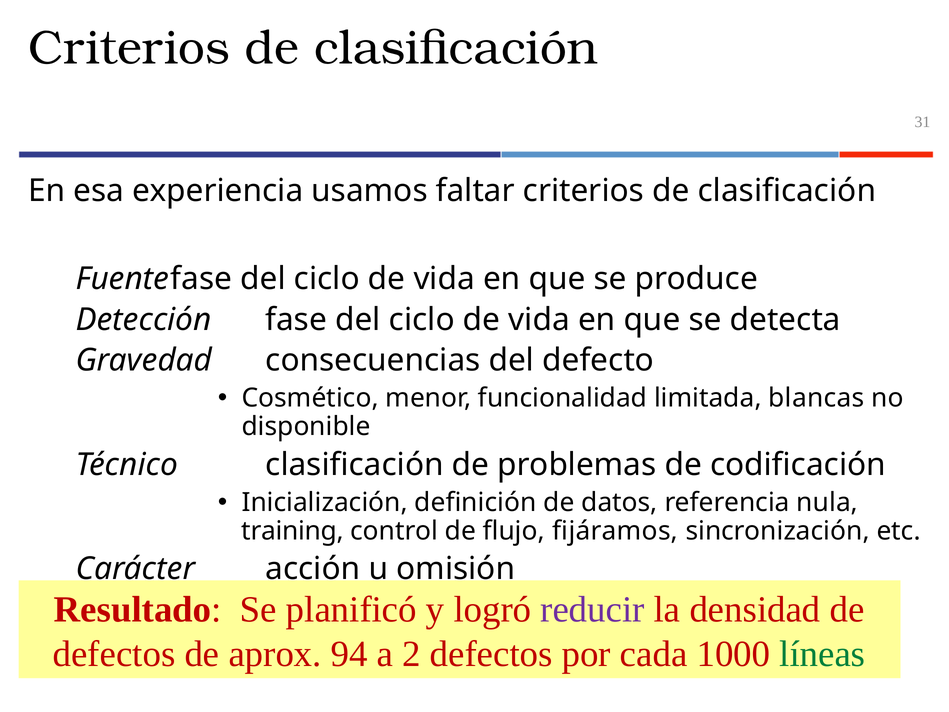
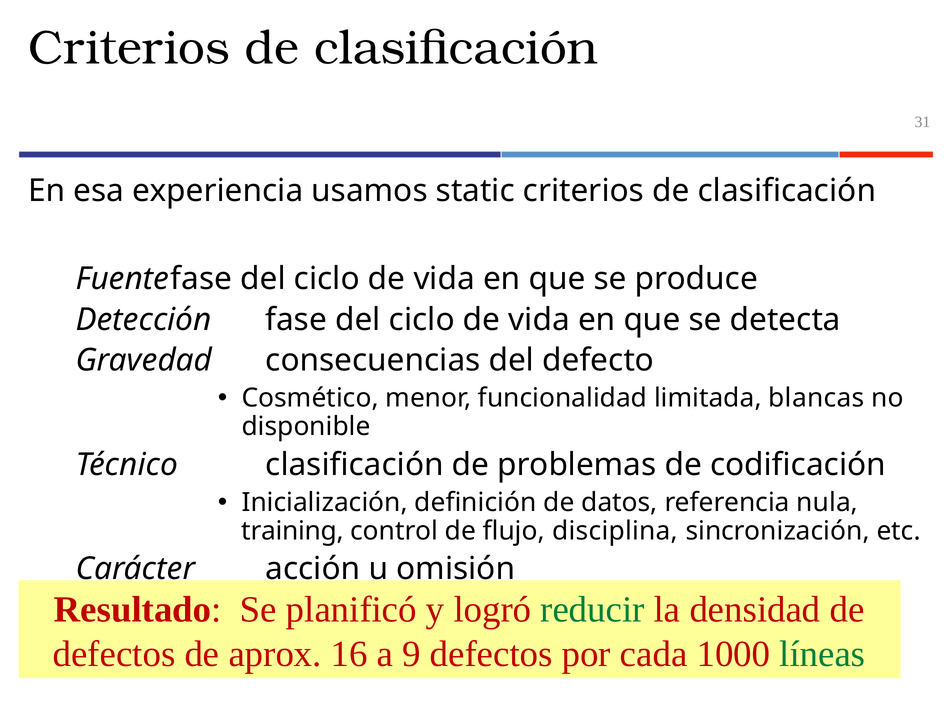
faltar: faltar -> static (475, 191)
fijáramos: fijáramos -> disciplina (615, 531)
reducir colour: purple -> green (592, 609)
94: 94 -> 16 (349, 654)
2: 2 -> 9 (412, 654)
